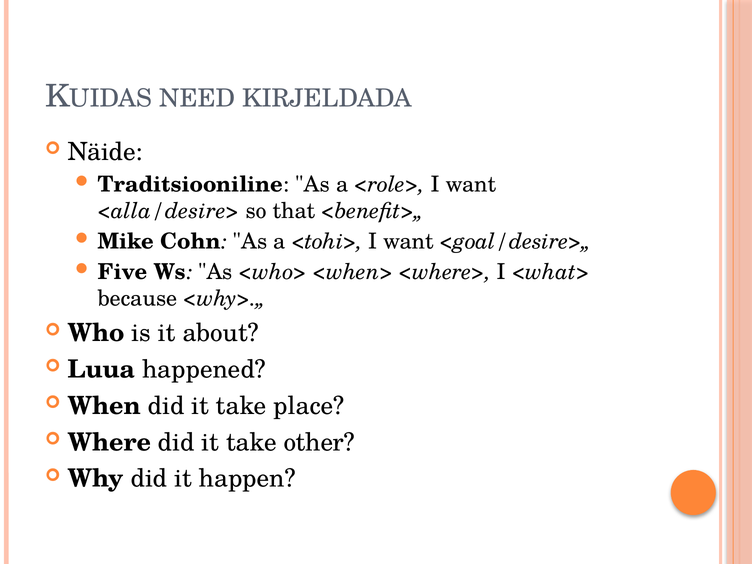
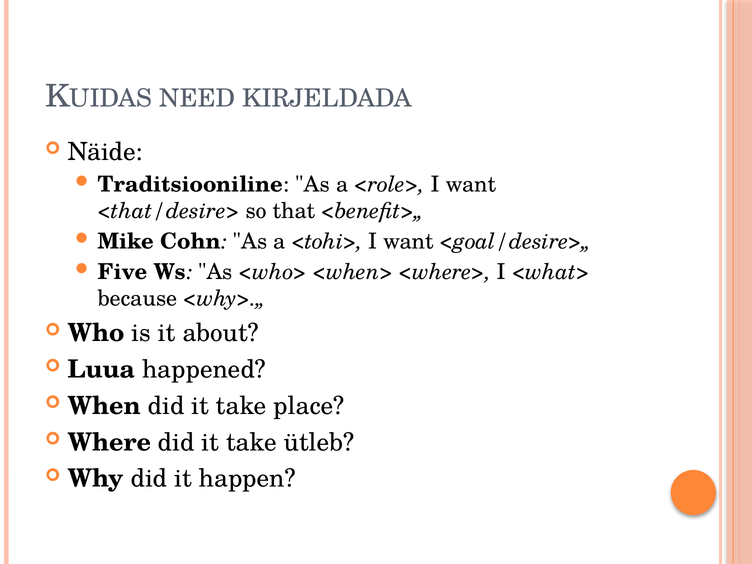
<alla/desire>: <alla/desire> -> <that/desire> (169, 211)
other: other -> ütleb (319, 442)
